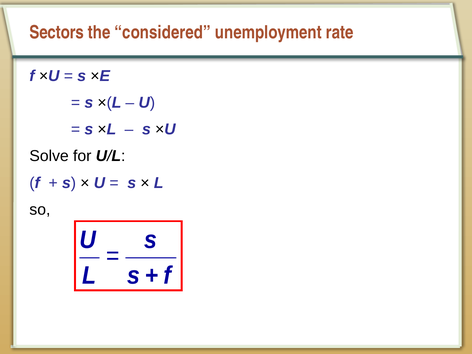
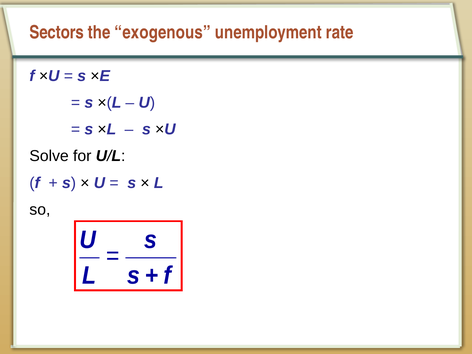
considered: considered -> exogenous (163, 33)
